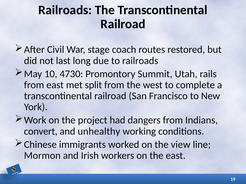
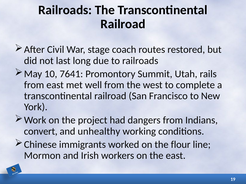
4730: 4730 -> 7641 (71, 74)
split: split -> well (93, 85)
view: view -> flour (181, 145)
